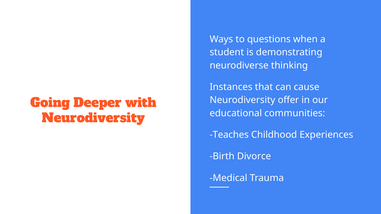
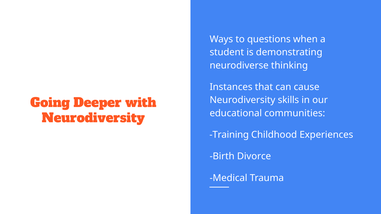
offer: offer -> skills (288, 100)
Teaches: Teaches -> Training (229, 135)
